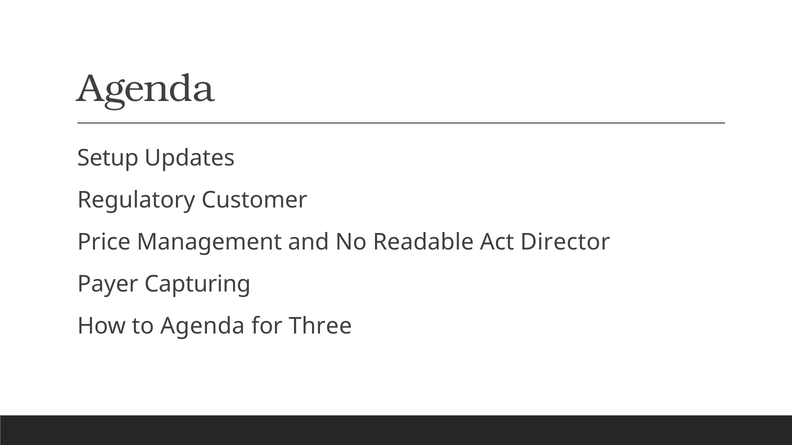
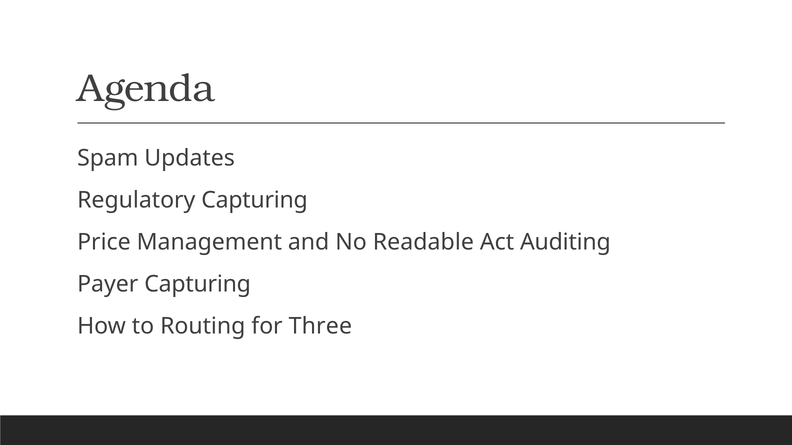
Setup: Setup -> Spam (108, 158)
Regulatory Customer: Customer -> Capturing (255, 200)
Director: Director -> Auditing (565, 242)
to Agenda: Agenda -> Routing (203, 326)
